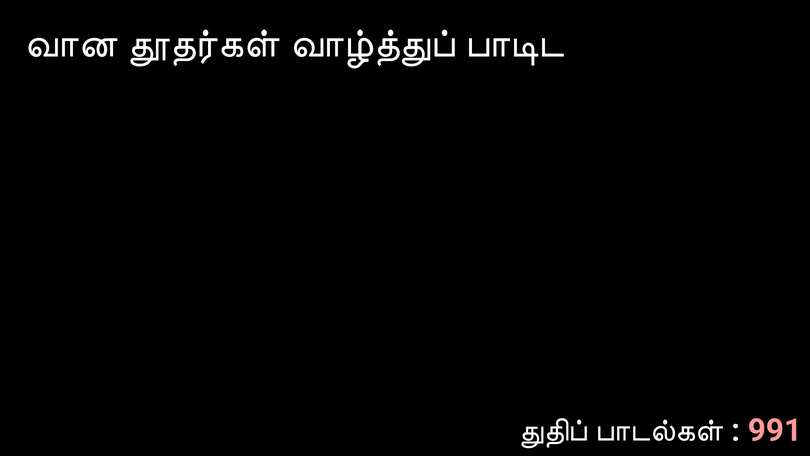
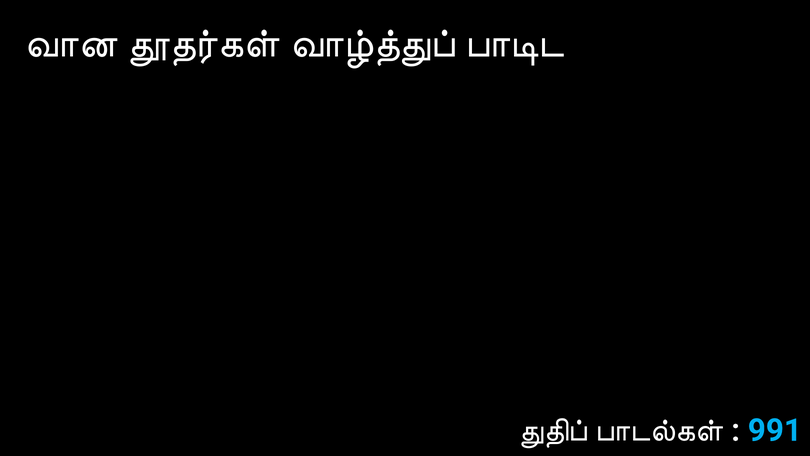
991 colour: pink -> light blue (775, 430)
